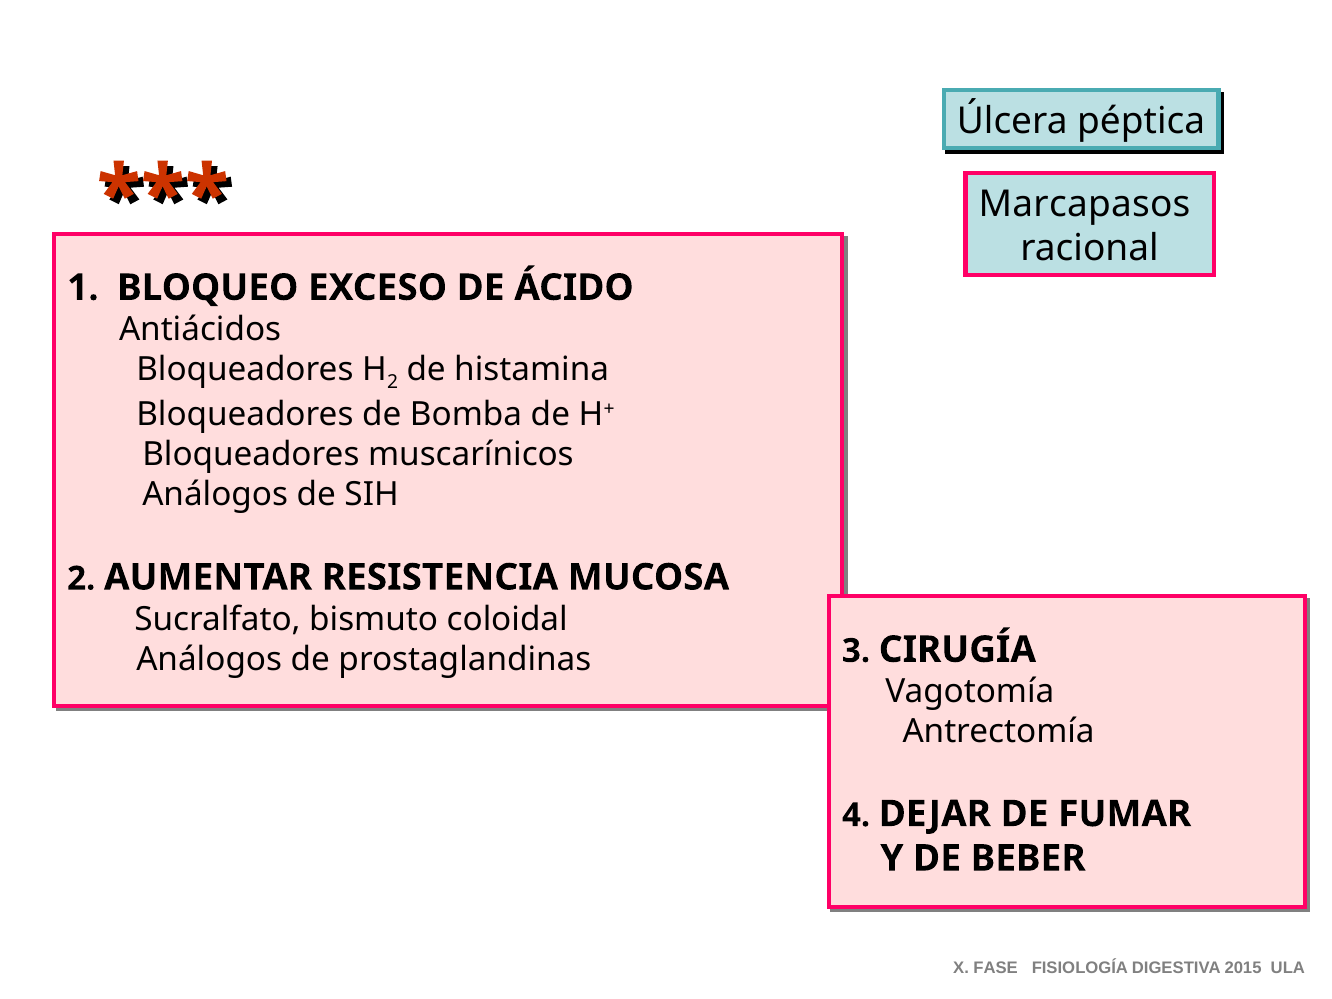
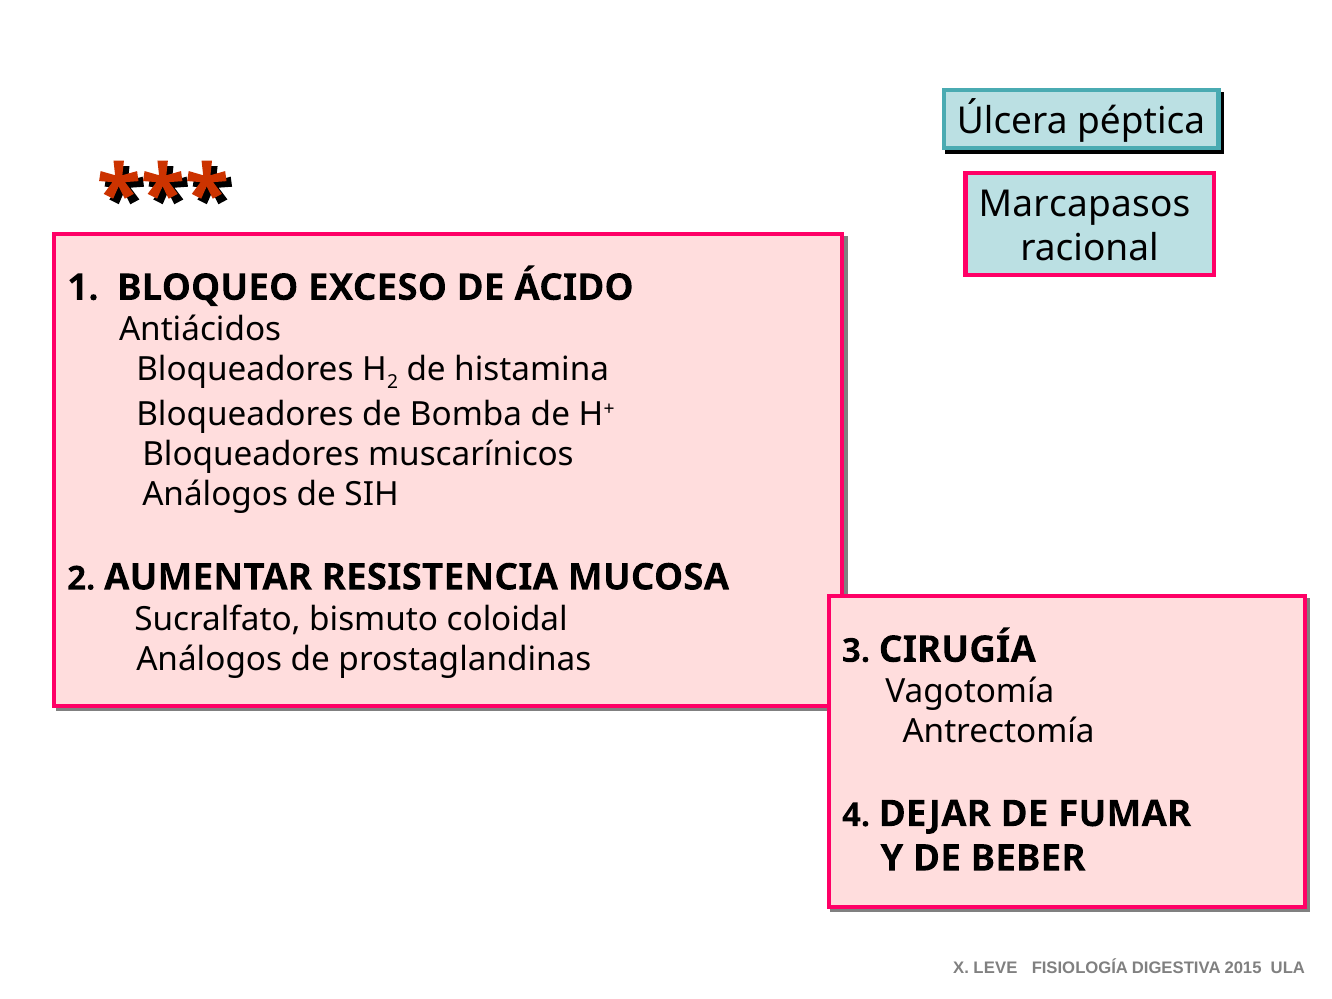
FASE: FASE -> LEVE (995, 968)
